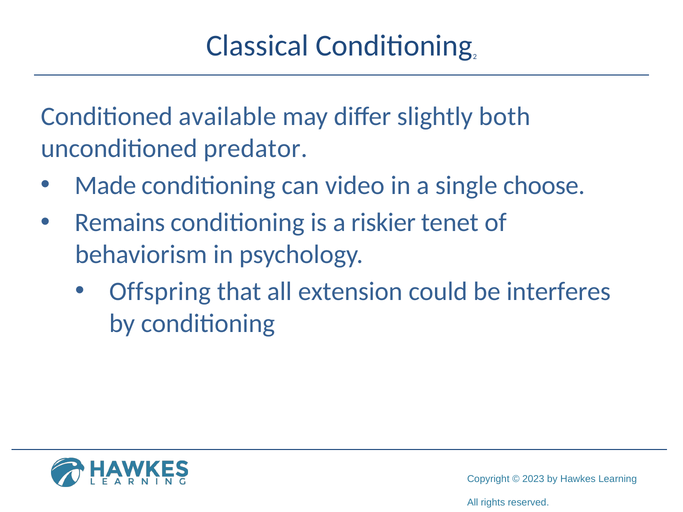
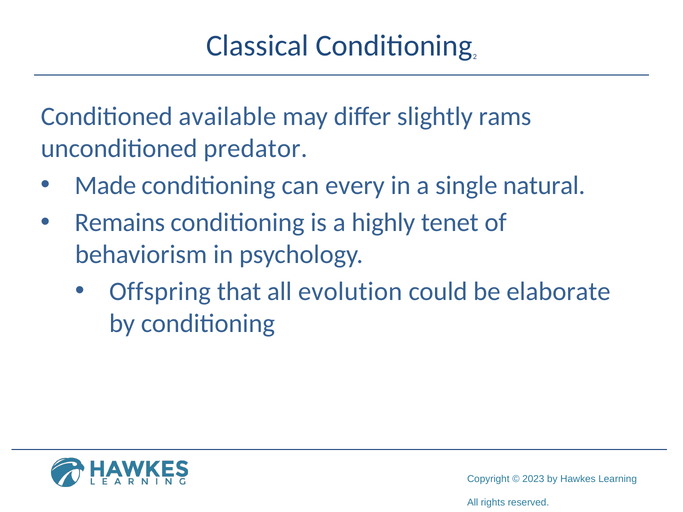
both: both -> rams (505, 117)
video: video -> every (355, 186)
choose: choose -> natural (544, 186)
riskier: riskier -> highly (383, 223)
extension: extension -> evolution (350, 292)
interferes: interferes -> elaborate (558, 292)
